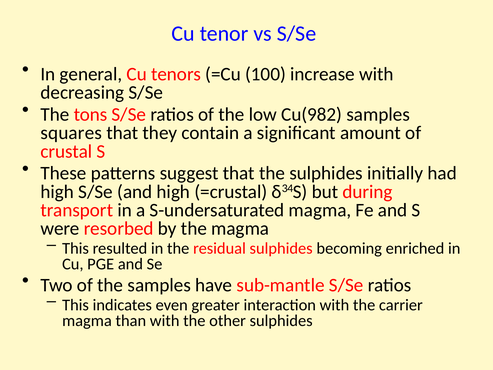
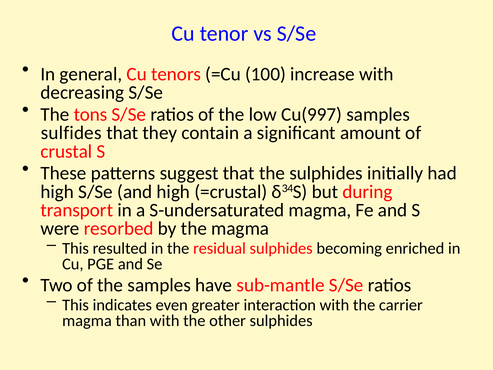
Cu(982: Cu(982 -> Cu(997 (312, 114)
squares: squares -> sulfides (71, 133)
